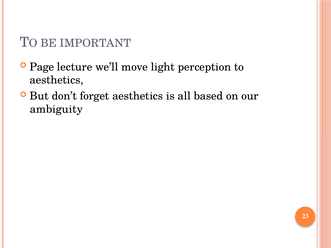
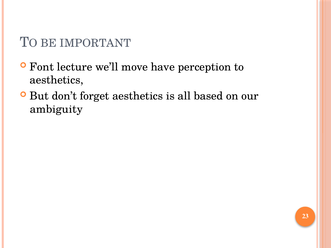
Page: Page -> Font (42, 67)
light: light -> have (163, 67)
